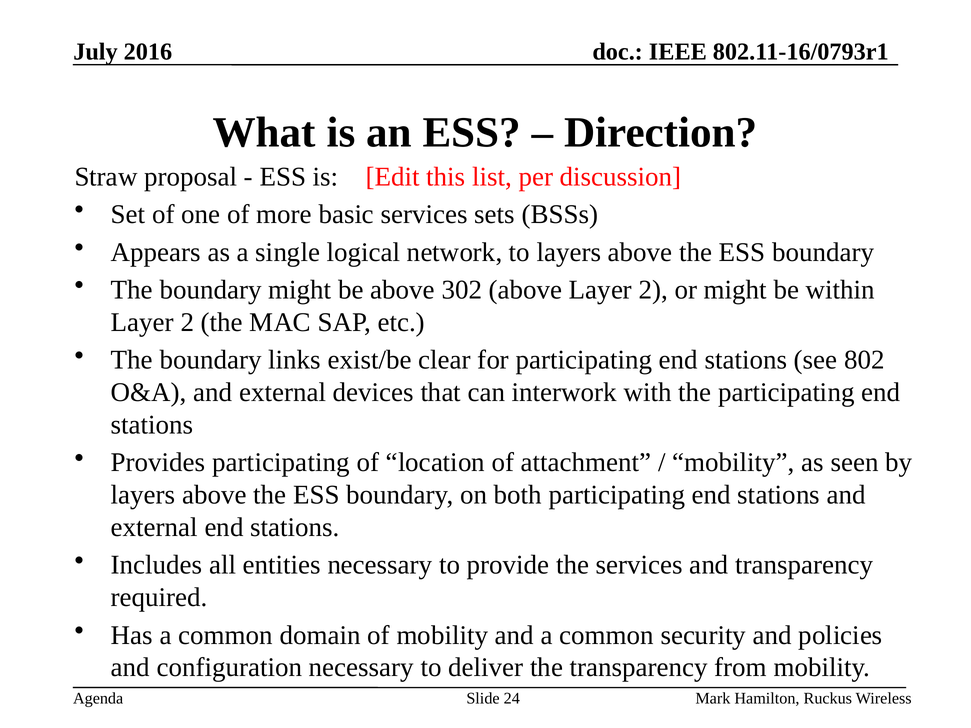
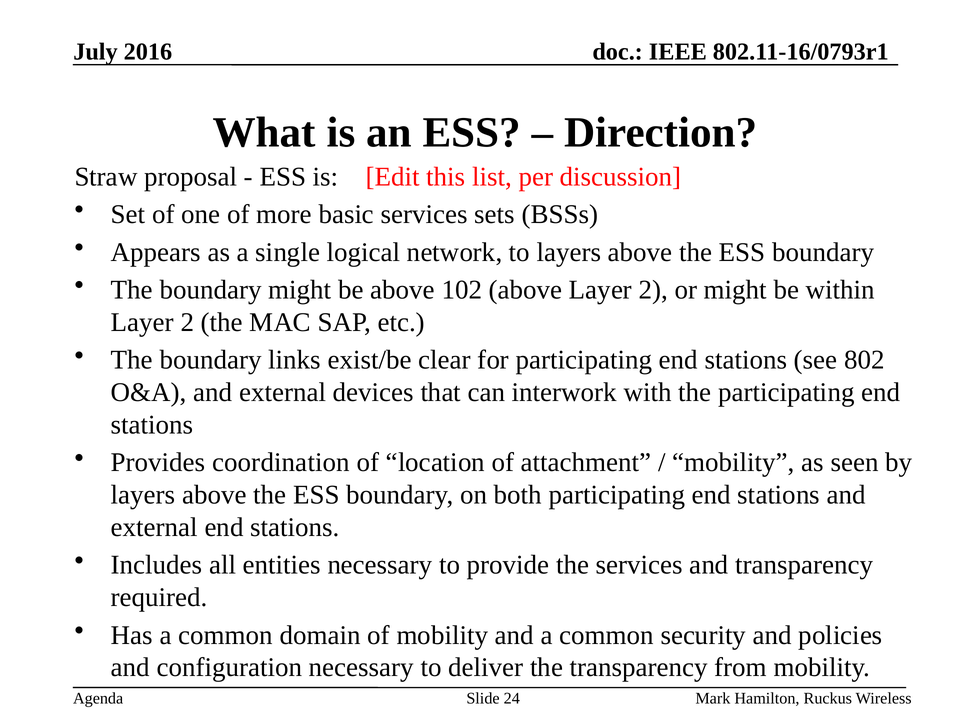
302: 302 -> 102 (462, 290)
Provides participating: participating -> coordination (281, 463)
